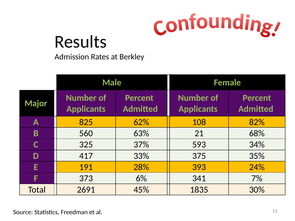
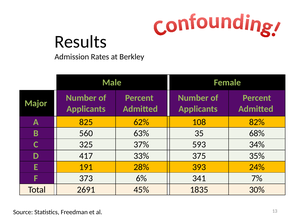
21: 21 -> 35 (199, 133)
